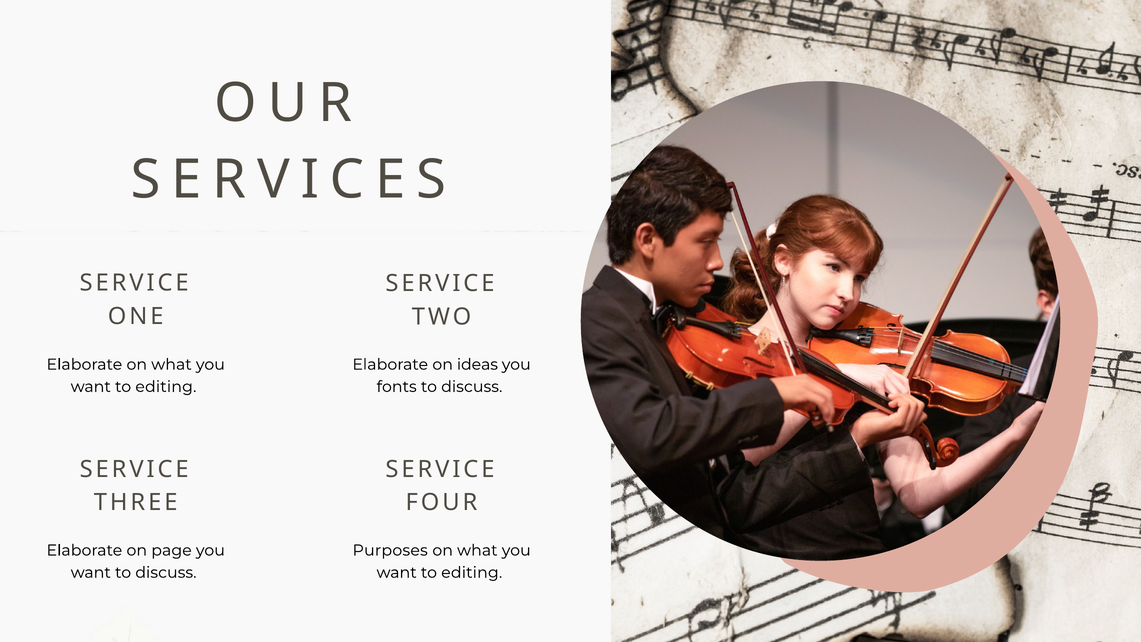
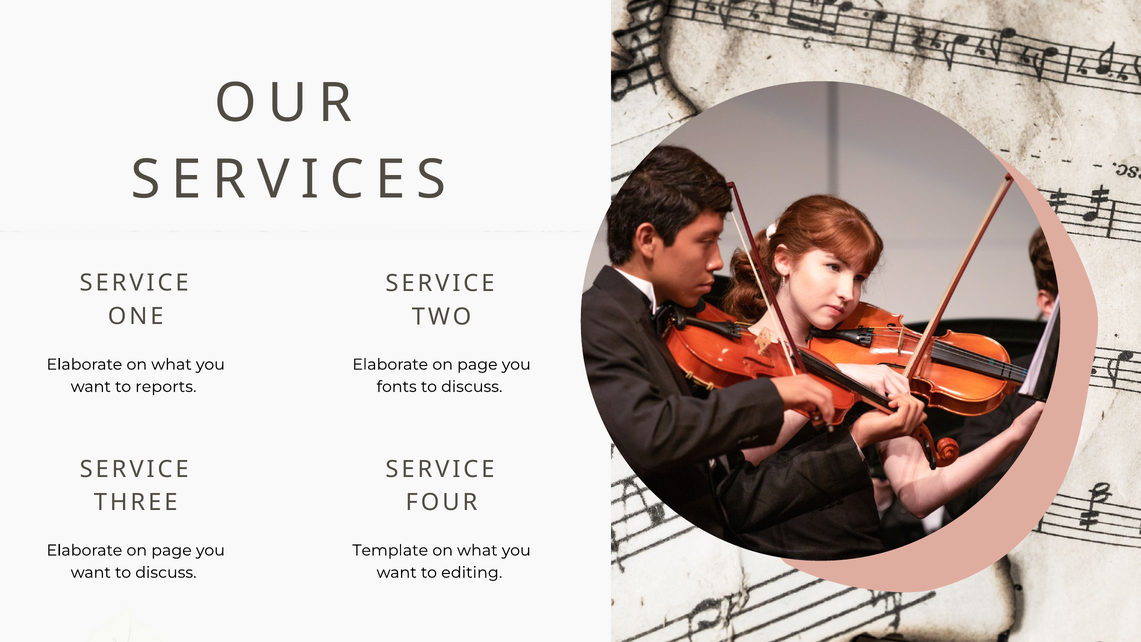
ideas: ideas -> page (477, 364)
editing: editing -> reports (166, 387)
Purposes: Purposes -> Template (390, 550)
